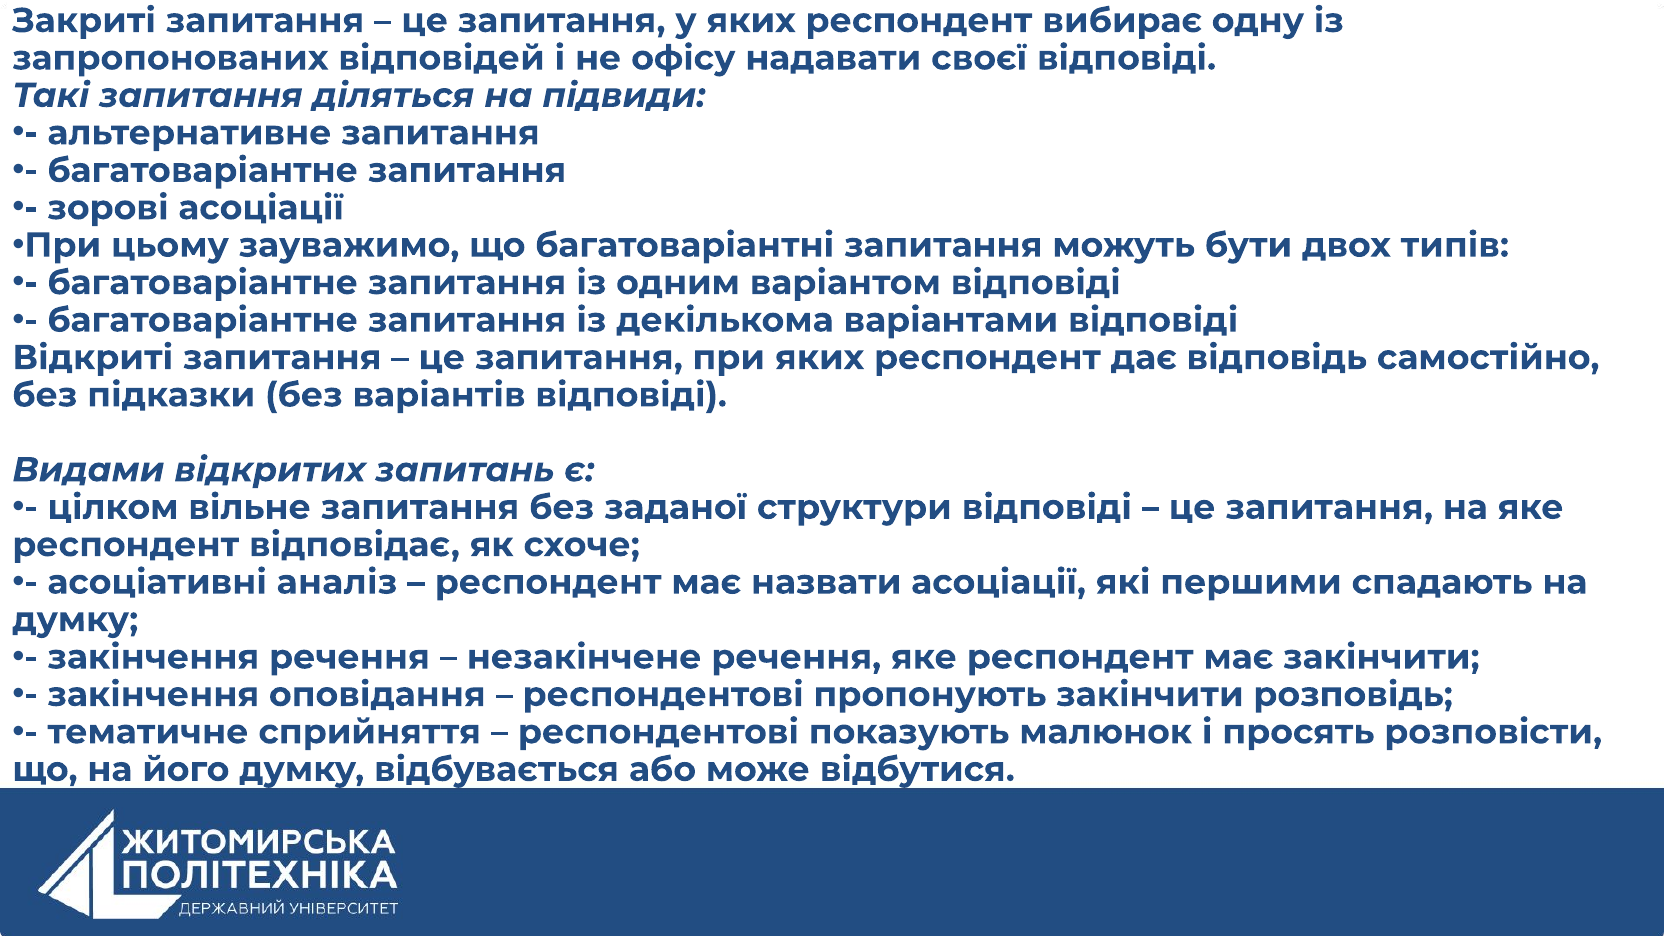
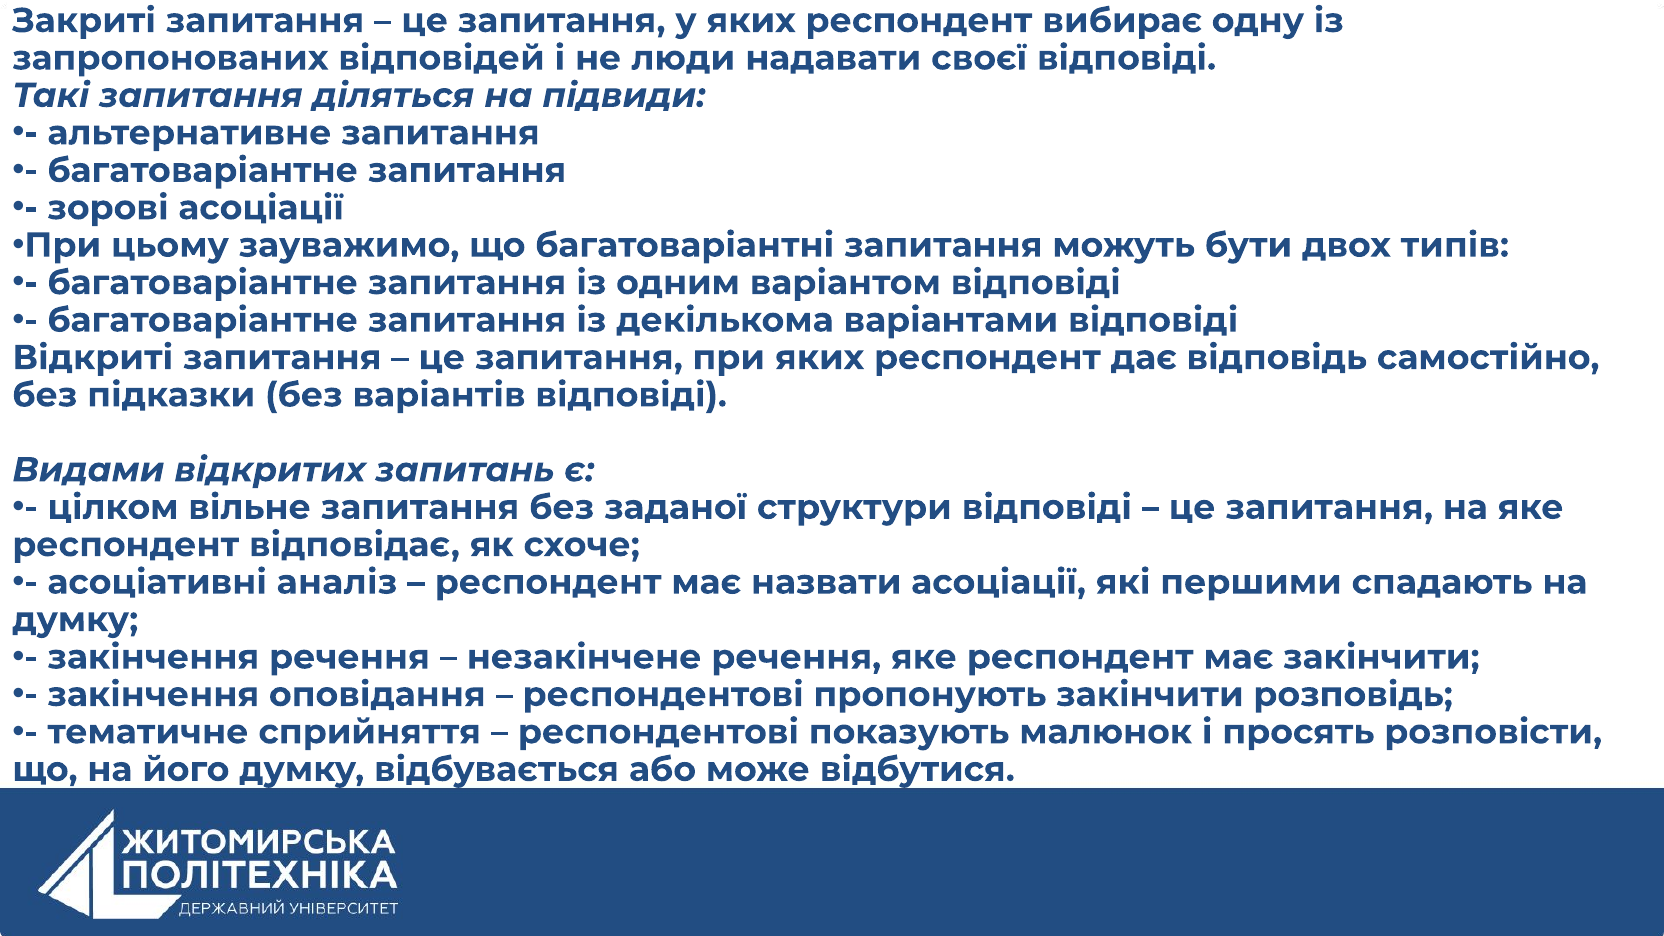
офісу: офісу -> люди (683, 58)
